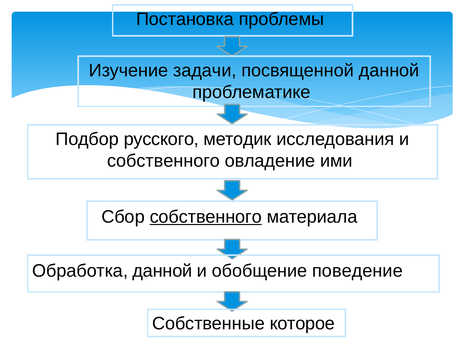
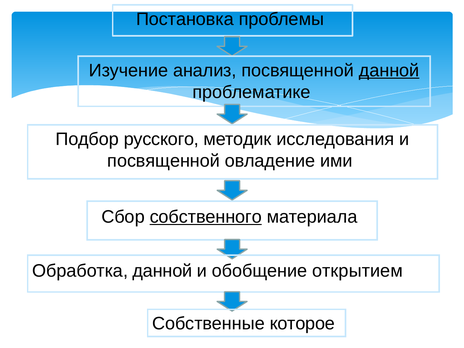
задачи: задачи -> анализ (205, 70)
данной underline: none -> present (389, 70)
собственного: собственного -> посвященной (164, 161)
поведение: поведение -> открытием (357, 271)
